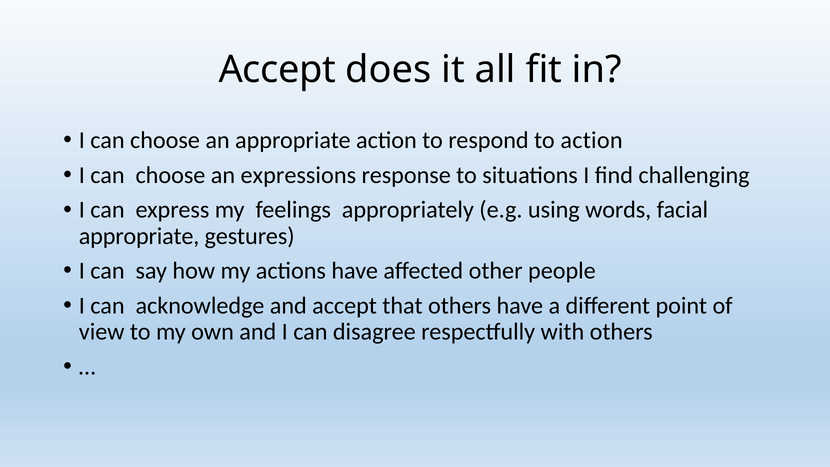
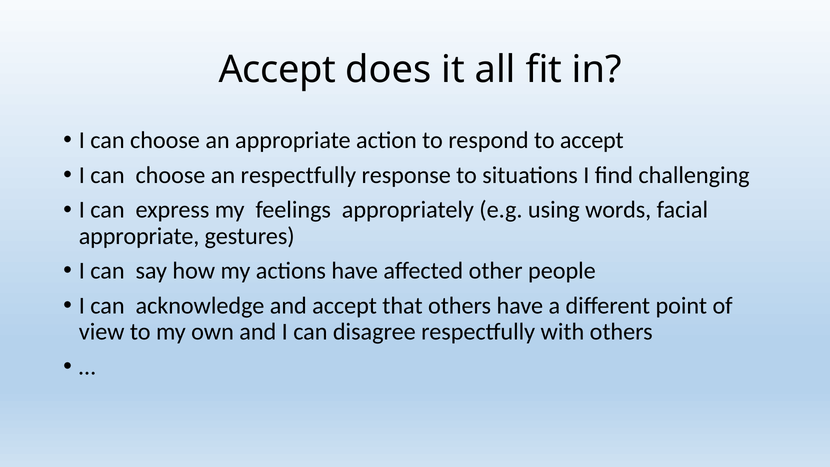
to action: action -> accept (592, 140)
an expressions: expressions -> respectfully (298, 175)
